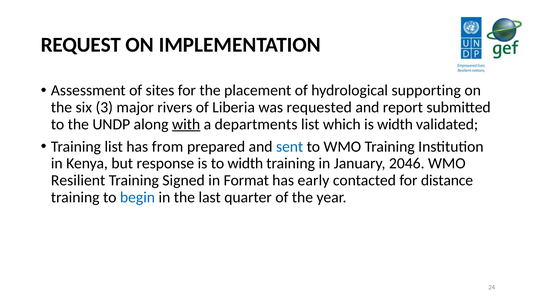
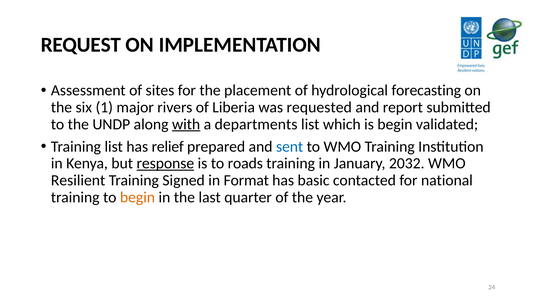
supporting: supporting -> forecasting (426, 91)
3: 3 -> 1 (104, 108)
is width: width -> begin (395, 124)
from: from -> relief (168, 147)
response underline: none -> present (165, 164)
to width: width -> roads (245, 164)
2046: 2046 -> 2032 (407, 164)
early: early -> basic (314, 181)
distance: distance -> national (447, 181)
begin colour: blue -> orange (137, 198)
